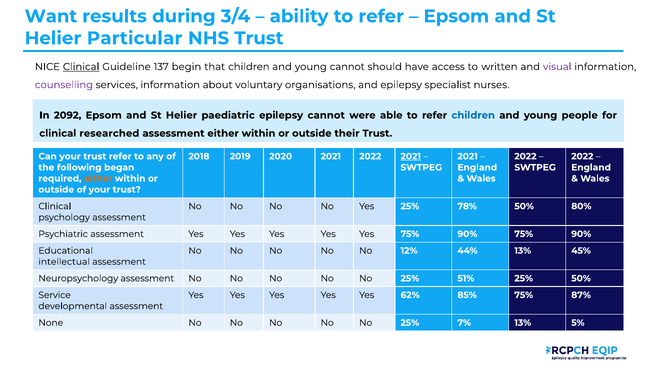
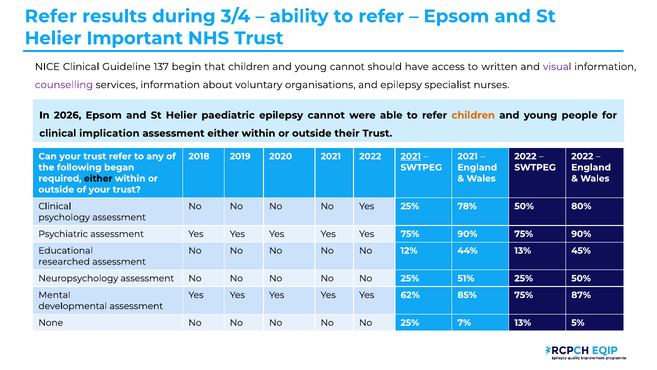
Want: Want -> Refer (51, 16)
Particular: Particular -> Important (135, 38)
Clinical underline: present -> none (81, 67)
2092: 2092 -> 2026 (68, 115)
children colour: blue -> orange (473, 115)
researched: researched -> implication (109, 133)
either colour: orange -> black (98, 178)
intellectual: intellectual -> researched (64, 261)
Service: Service -> Mental (55, 295)
